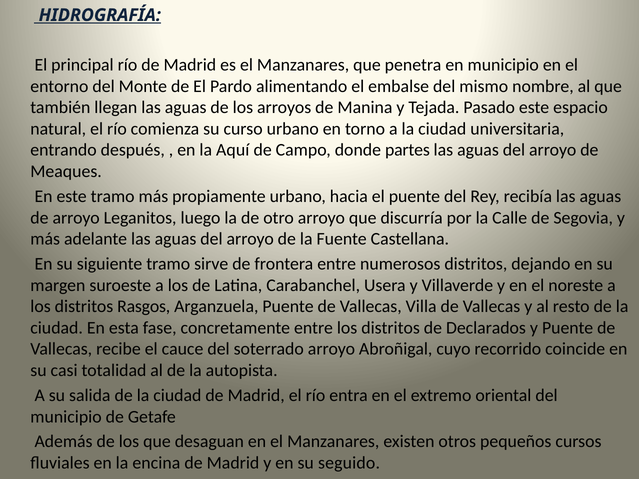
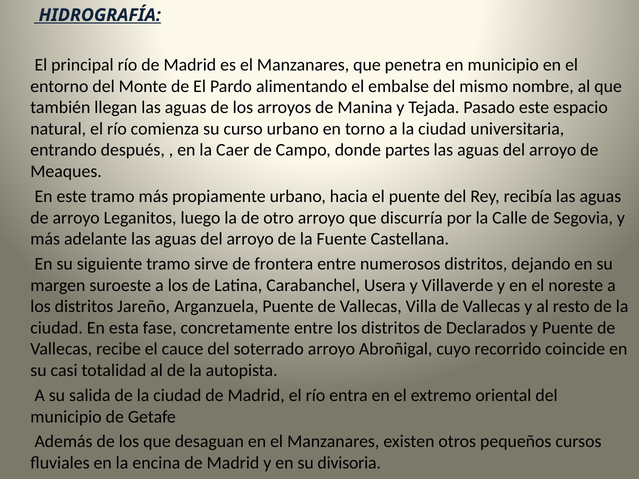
Aquí: Aquí -> Caer (233, 150)
Rasgos: Rasgos -> Jareño (144, 307)
seguido: seguido -> divisoria (349, 463)
